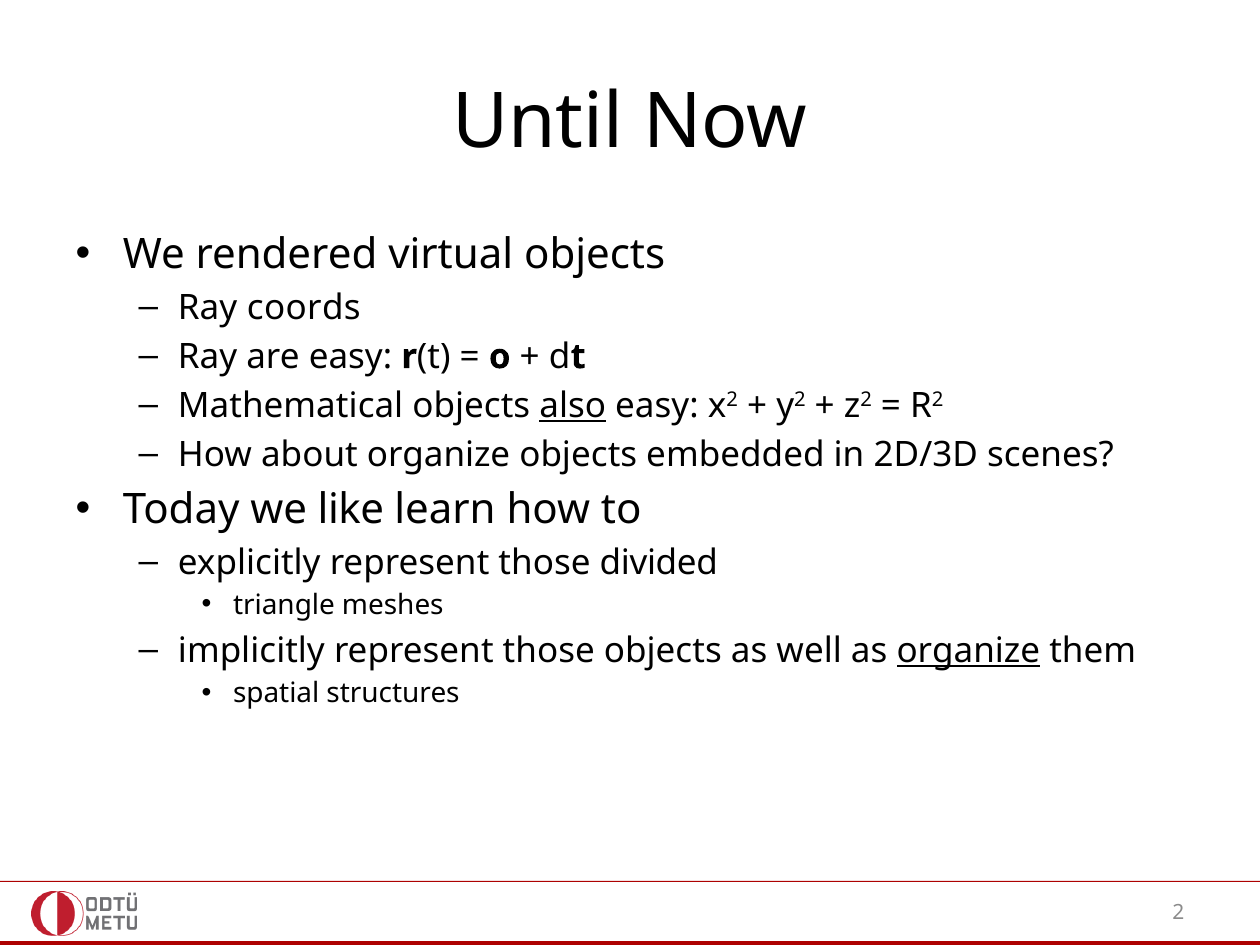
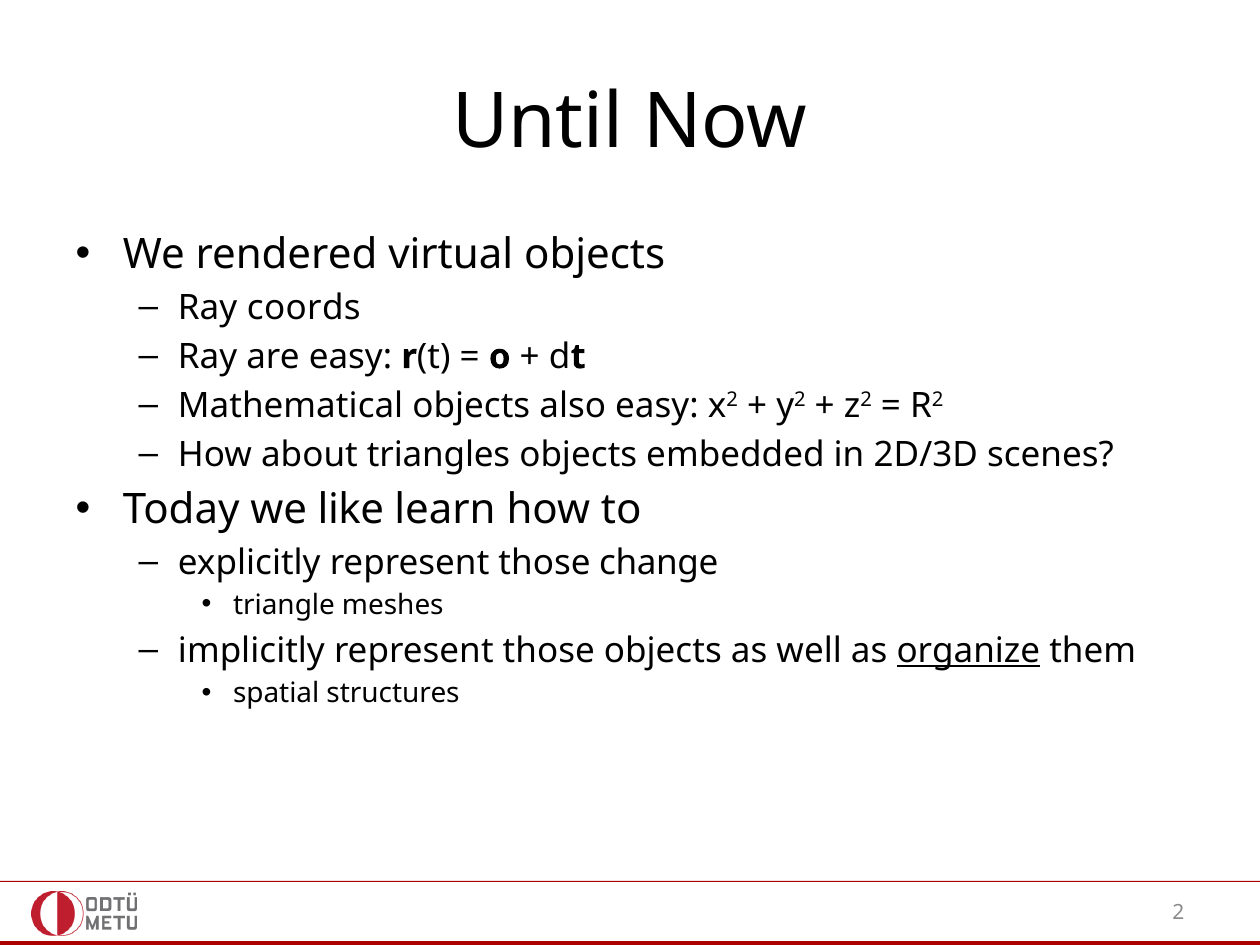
also underline: present -> none (573, 406)
about organize: organize -> triangles (439, 455)
divided: divided -> change (659, 562)
